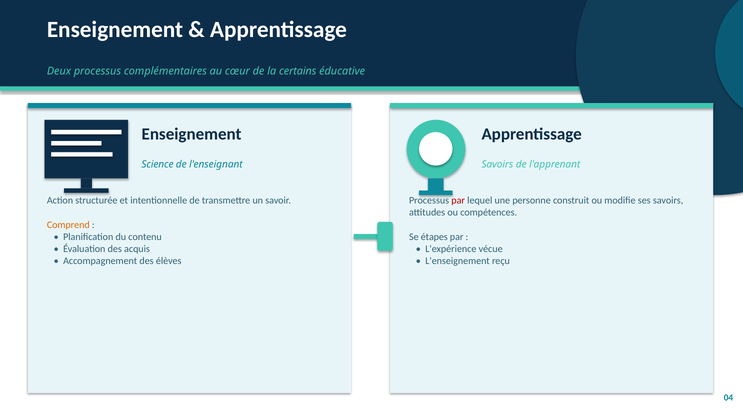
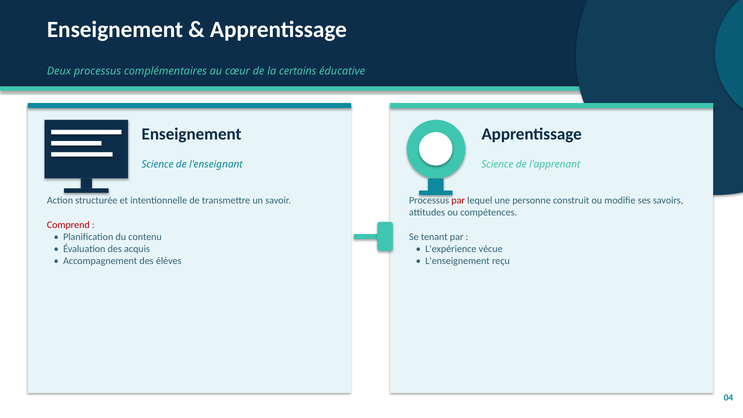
Savoirs: Savoirs -> Science (497, 164)
Comprend colour: orange -> red (68, 225)
étapes: étapes -> tenant (434, 237)
